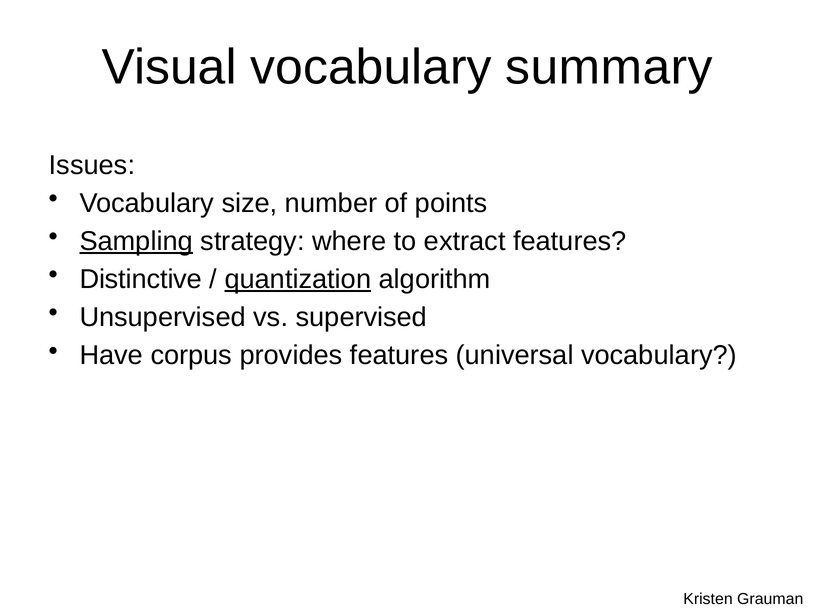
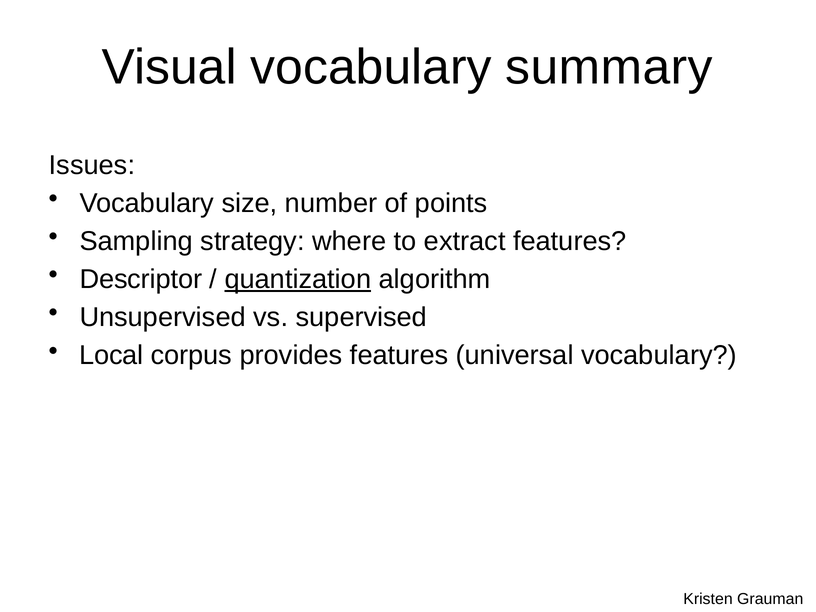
Sampling underline: present -> none (136, 241)
Distinctive: Distinctive -> Descriptor (141, 279)
Have: Have -> Local (111, 355)
